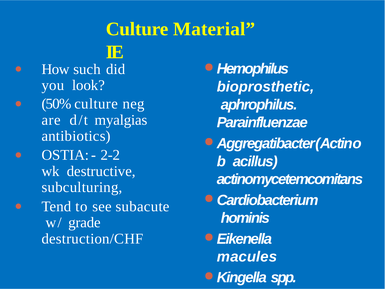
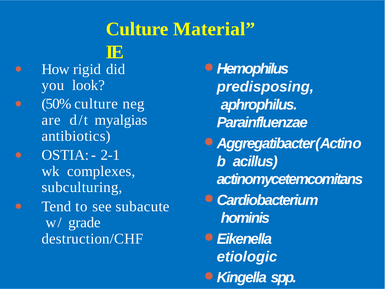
such: such -> rigid (87, 69)
bioprosthetic: bioprosthetic -> predisposing (265, 87)
2-2: 2-2 -> 2-1 (110, 155)
destructive: destructive -> complexes (101, 171)
macules: macules -> etiologic (247, 257)
